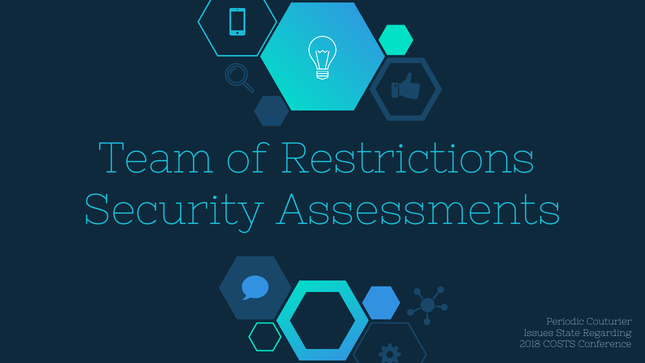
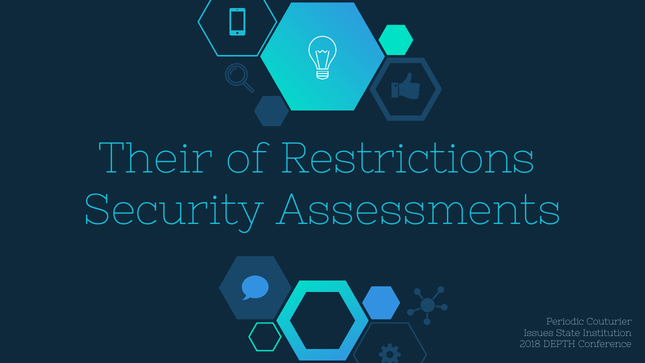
Team: Team -> Their (156, 159)
Regarding: Regarding -> Institution (607, 333)
COSTS: COSTS -> DEPTH (559, 344)
